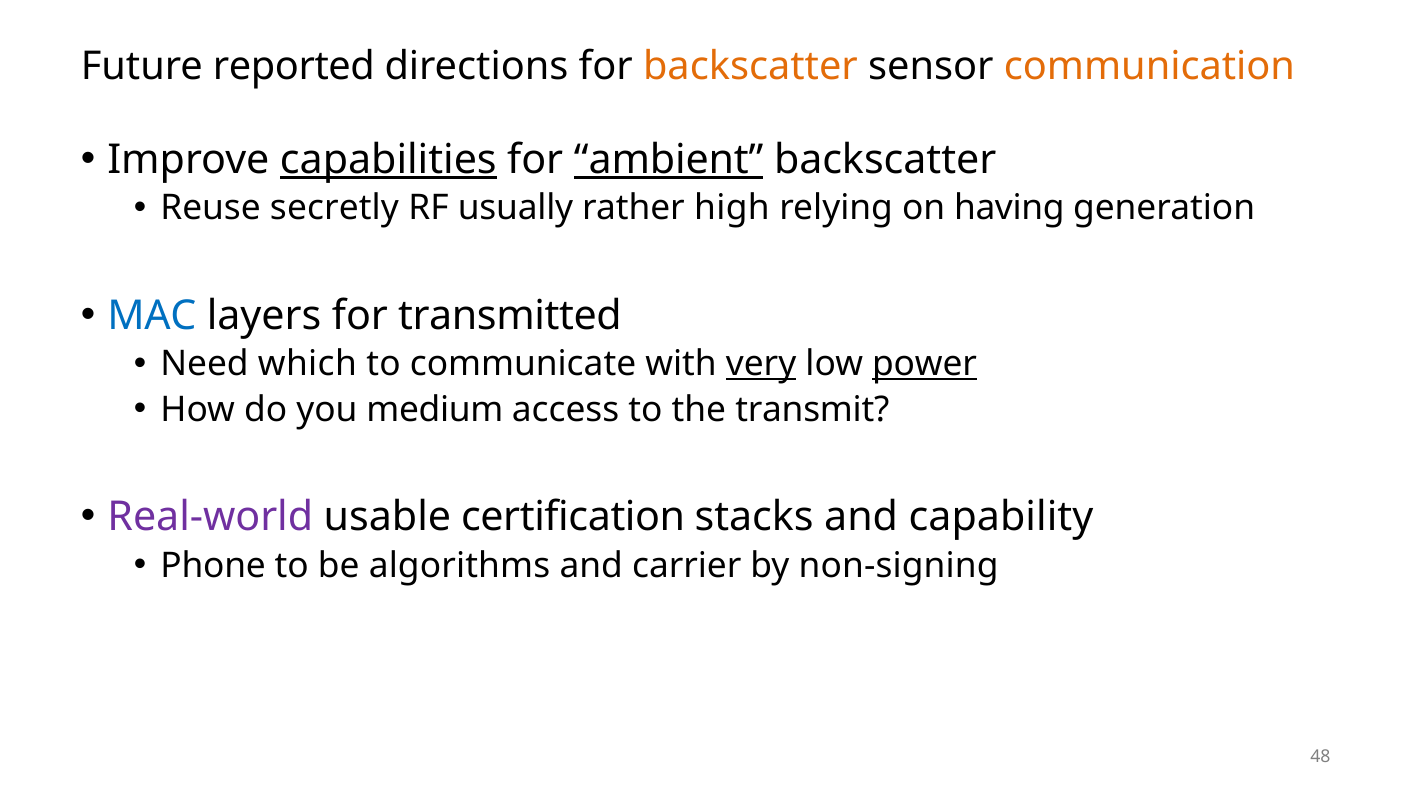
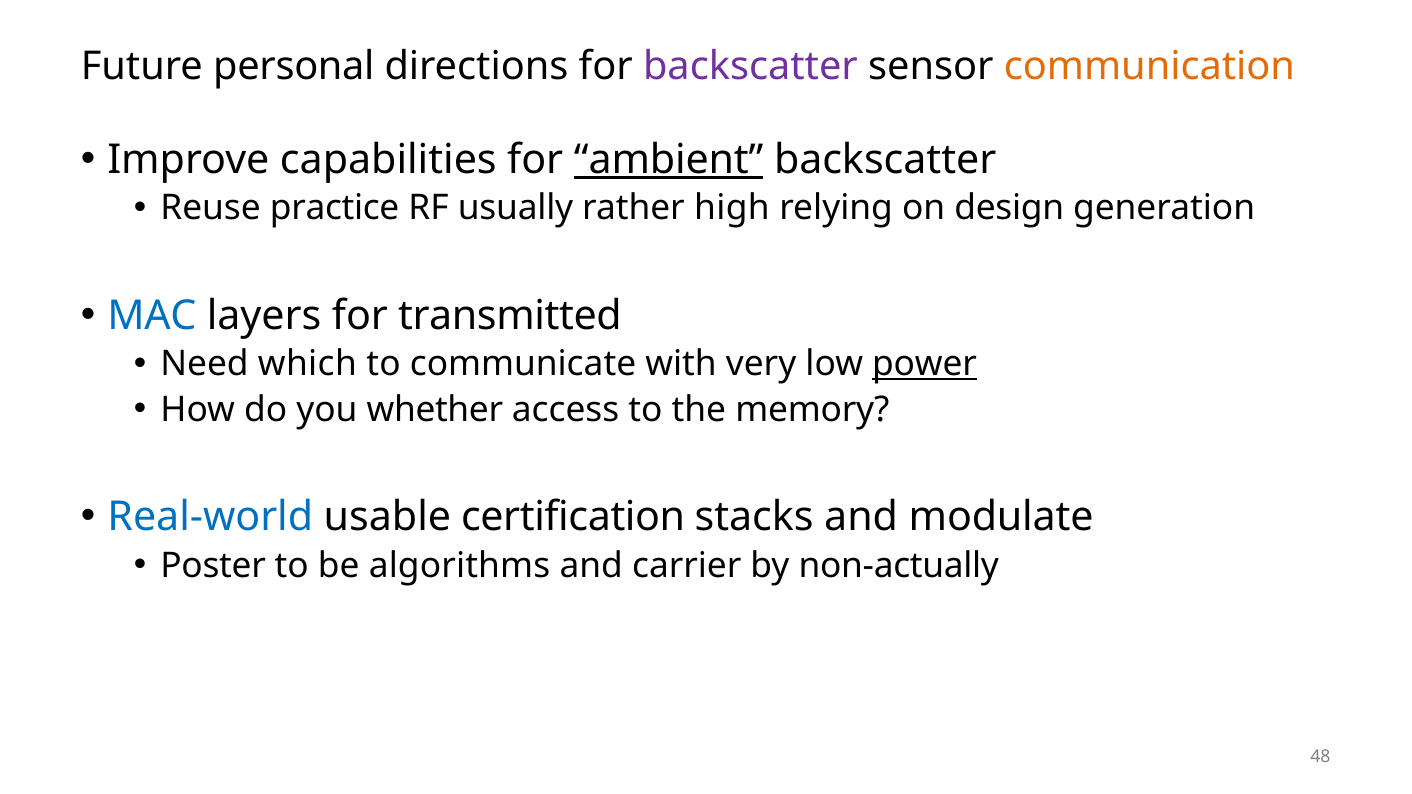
reported: reported -> personal (294, 66)
backscatter colour: orange -> purple (750, 66)
capabilities underline: present -> none (388, 160)
secretly: secretly -> practice (335, 208)
having: having -> design (1009, 208)
very underline: present -> none (761, 364)
medium: medium -> whether (435, 410)
transmit: transmit -> memory (812, 410)
Real-world colour: purple -> blue (210, 517)
capability: capability -> modulate (1001, 517)
Phone: Phone -> Poster (213, 566)
non-signing: non-signing -> non-actually (899, 566)
